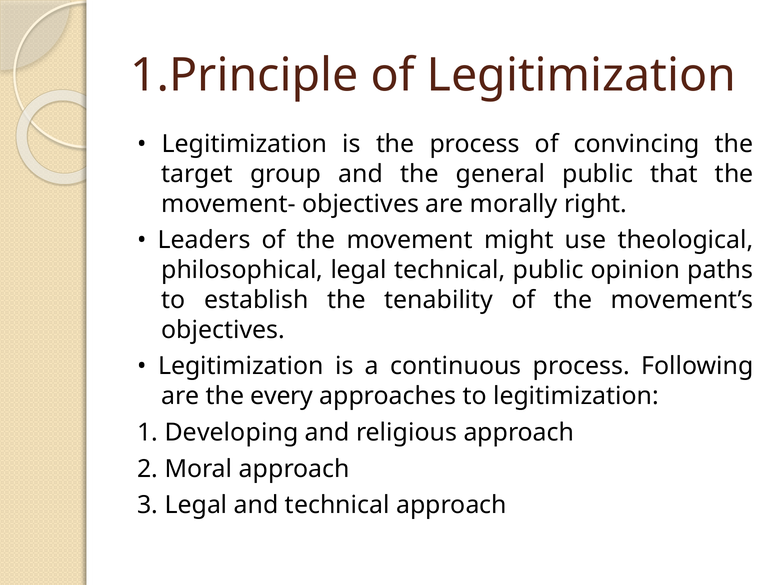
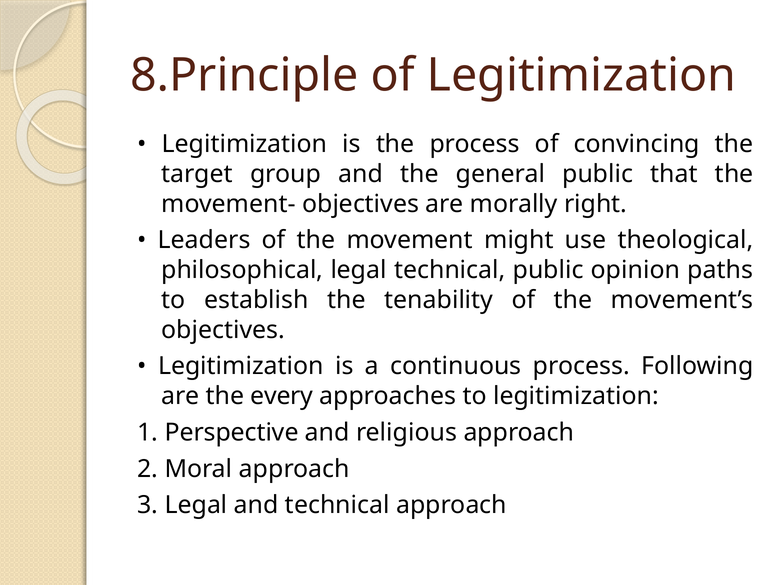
1.Principle: 1.Principle -> 8.Principle (244, 75)
Developing: Developing -> Perspective (232, 432)
